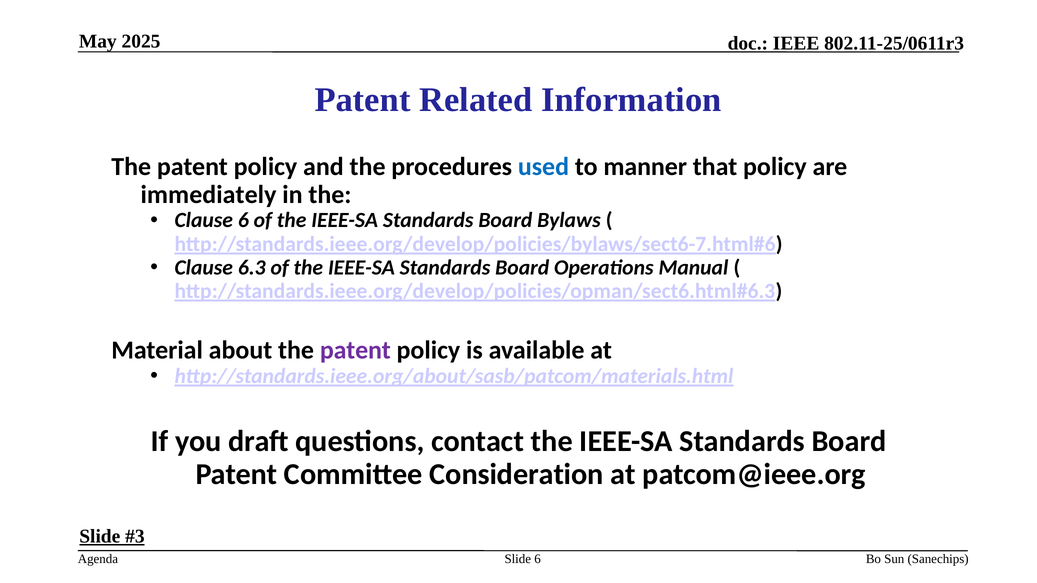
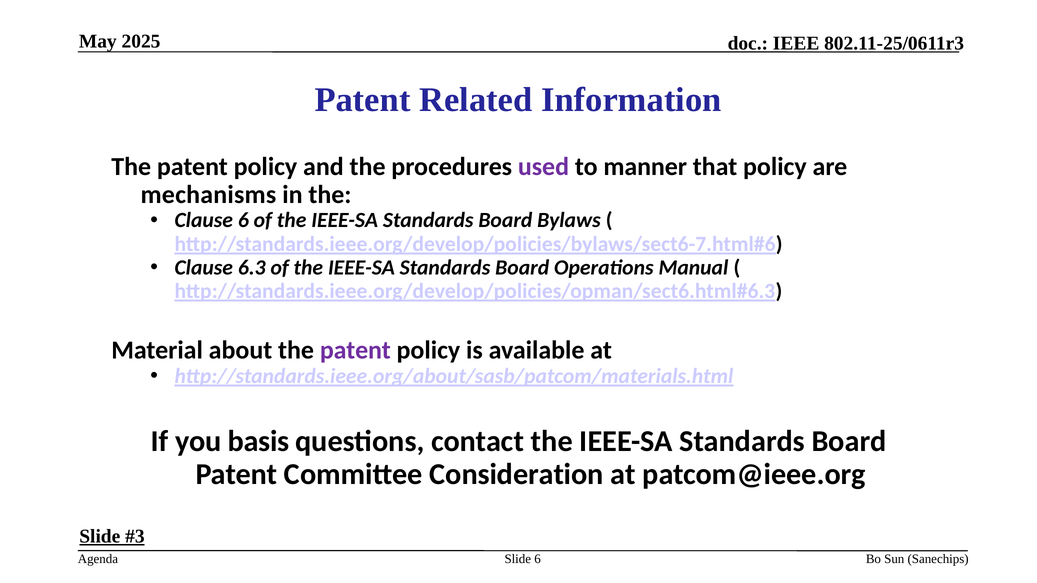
used colour: blue -> purple (543, 167)
immediately: immediately -> mechanisms (208, 195)
draft: draft -> basis (258, 442)
